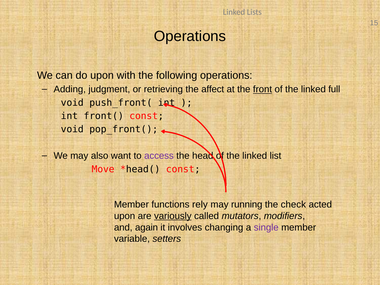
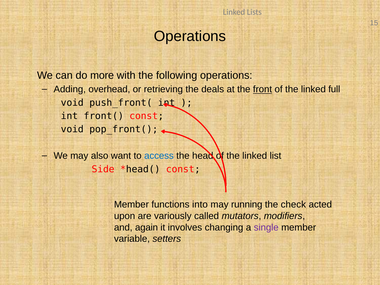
do upon: upon -> more (102, 75)
judgment: judgment -> overhead (109, 89)
affect: affect -> deals (213, 89)
access colour: purple -> blue (159, 156)
Move: Move -> Side (103, 169)
rely: rely -> into (200, 205)
variously underline: present -> none (173, 216)
